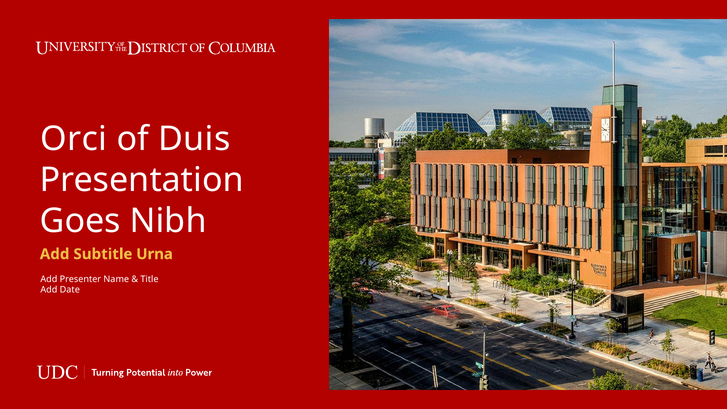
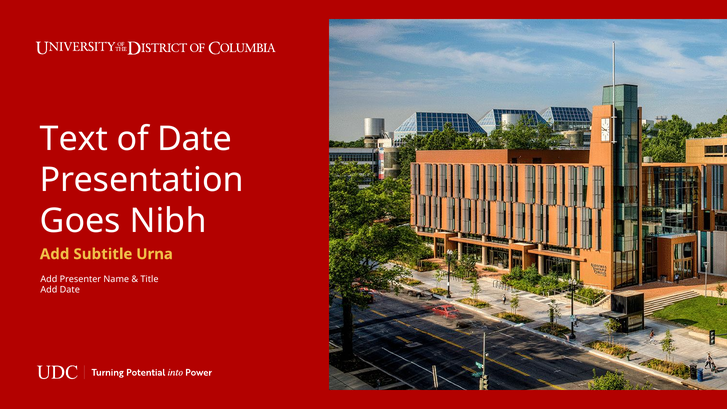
Orci: Orci -> Text (74, 139)
of Duis: Duis -> Date (195, 139)
